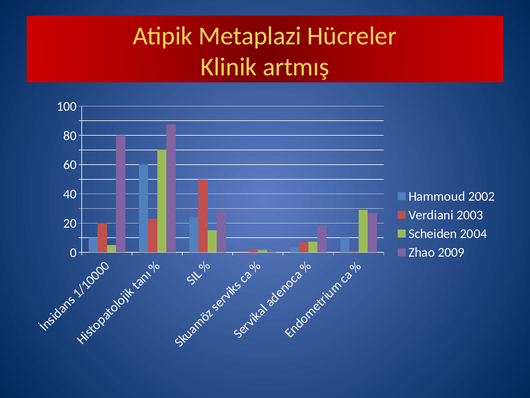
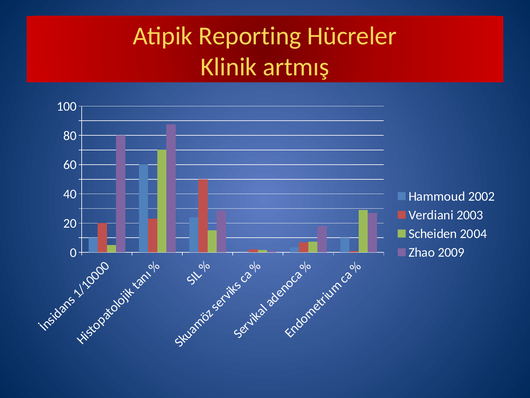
Metaplazi: Metaplazi -> Reporting (250, 36)
